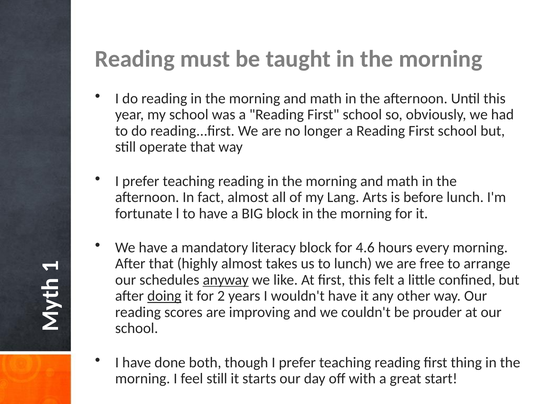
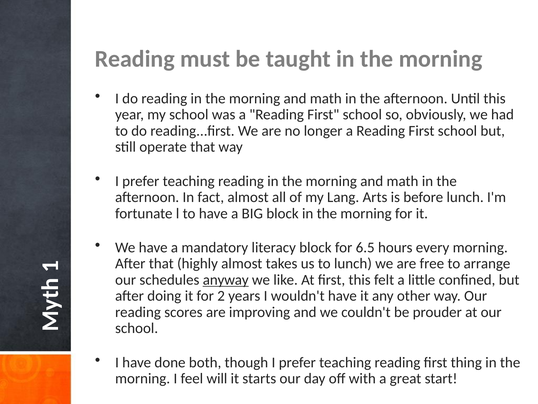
4.6: 4.6 -> 6.5 (365, 247)
doing underline: present -> none (164, 296)
feel still: still -> will (217, 378)
